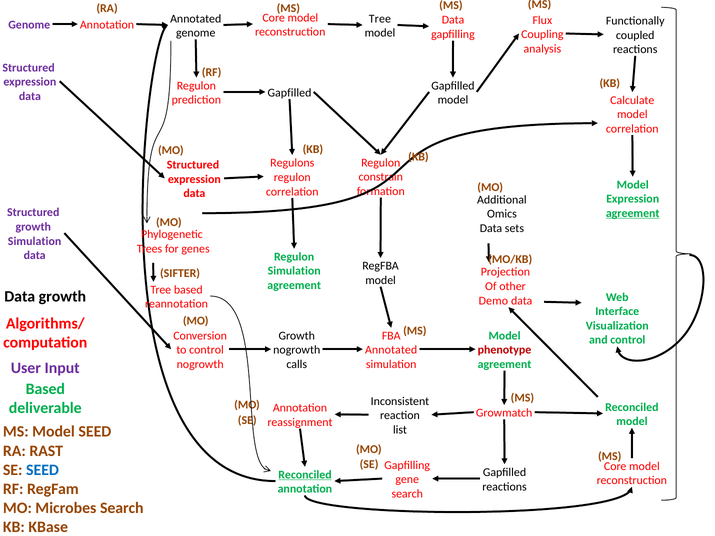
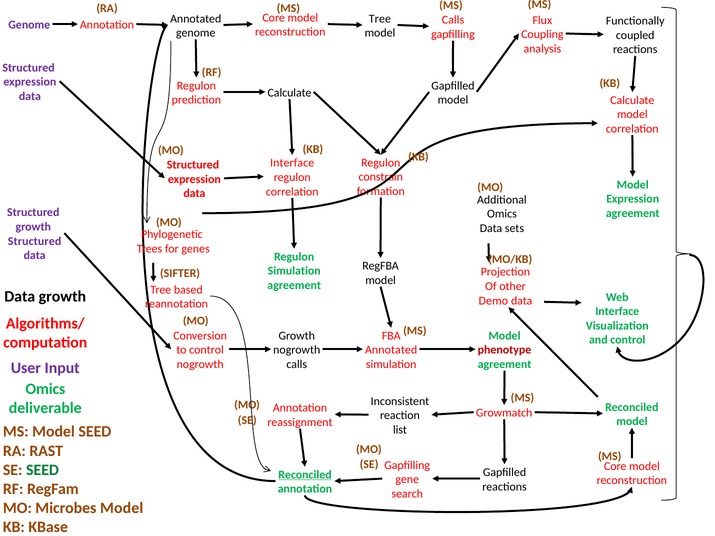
Data: Data -> Calls (453, 20)
Gapfilled: Gapfilled -> Calculate (290, 93)
Regulons: Regulons -> Interface (292, 163)
agreement underline: present -> none (633, 213)
Simulation: Simulation -> Structured (35, 241)
Based: Based -> Omics (45, 389)
SEED colour: blue -> green (43, 470)
Microbes Search: Search -> Model (122, 508)
